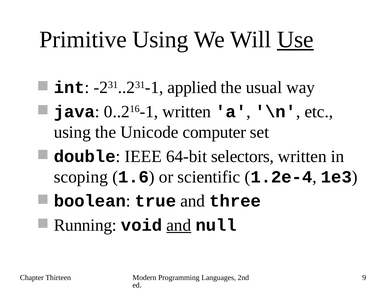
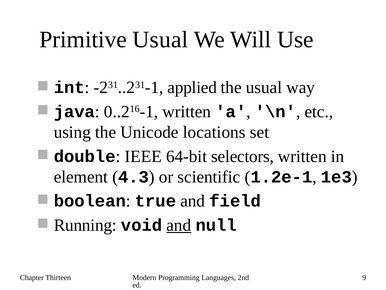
Primitive Using: Using -> Usual (160, 39)
Use underline: present -> none (295, 39)
computer: computer -> locations (214, 132)
scoping: scoping -> element (81, 177)
1.6: 1.6 -> 4.3 (134, 177)
1.2e-4: 1.2e-4 -> 1.2e-1 (281, 177)
three: three -> field (235, 201)
